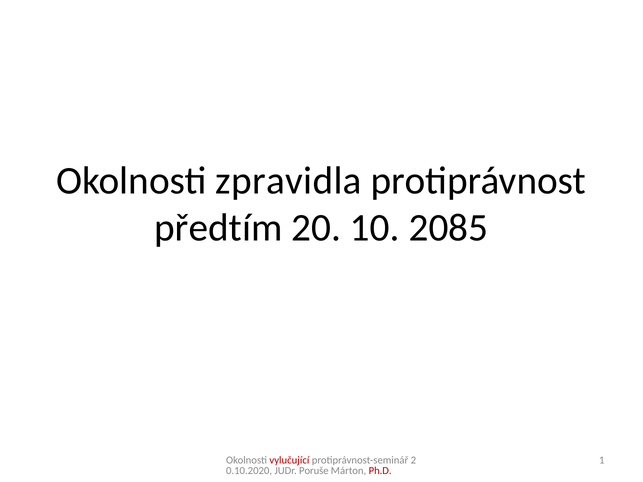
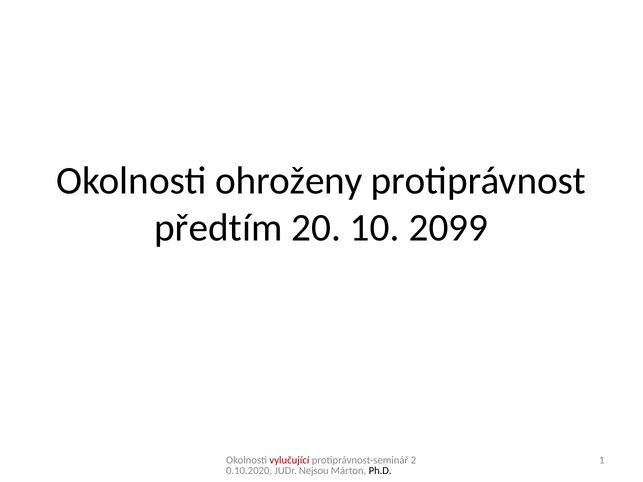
zpravidla: zpravidla -> ohroženy (289, 181)
2085: 2085 -> 2099 (448, 228)
Poruše: Poruše -> Nejsou (314, 471)
Ph.D colour: red -> black (380, 471)
